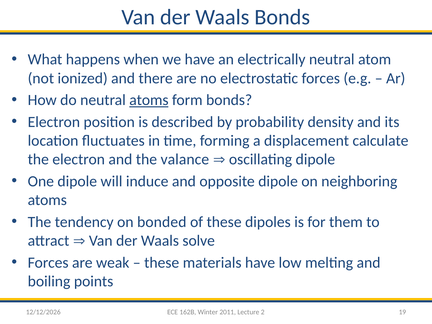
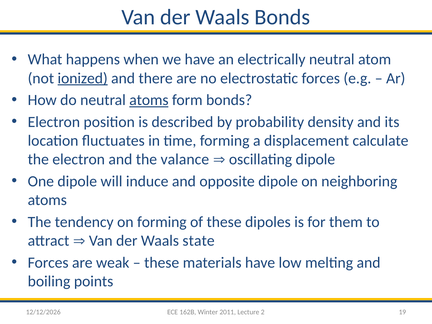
ionized underline: none -> present (83, 78)
on bonded: bonded -> forming (162, 222)
solve: solve -> state (199, 241)
